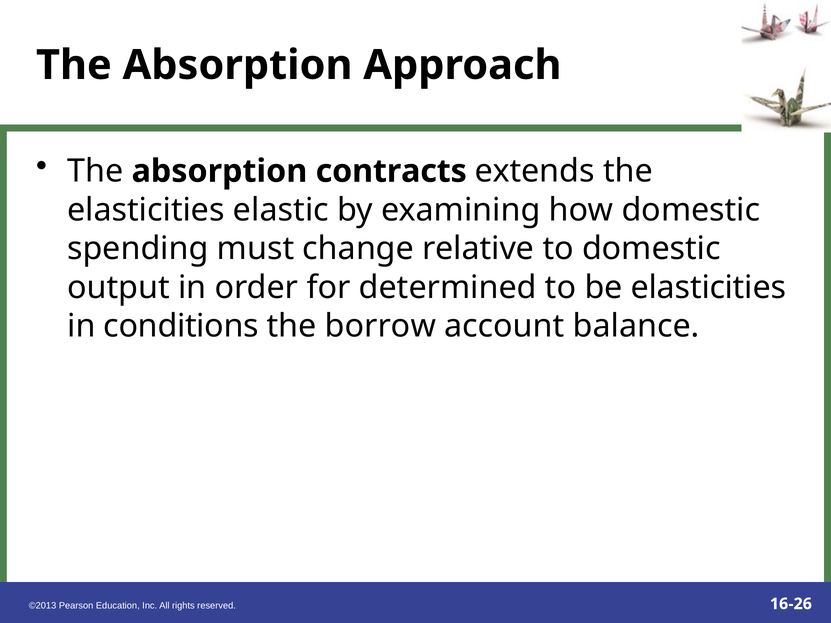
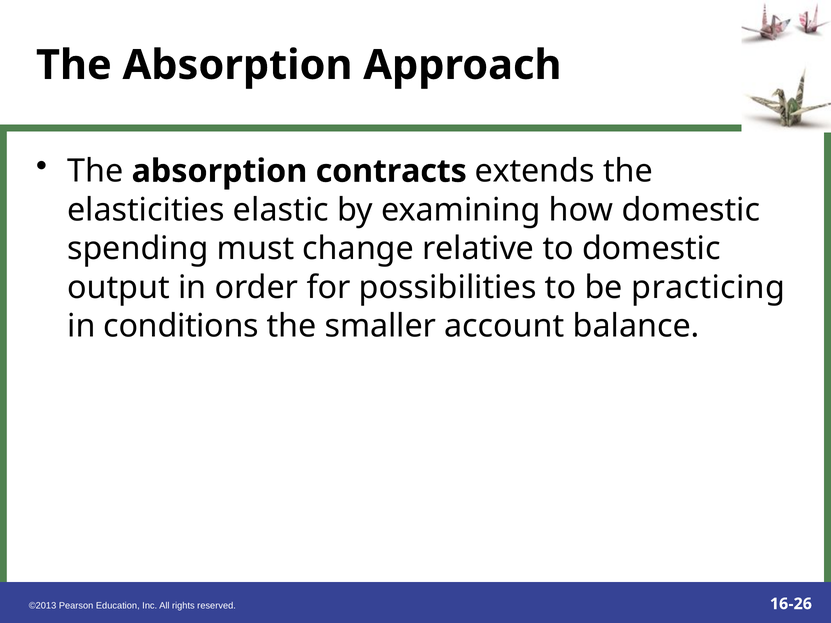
determined: determined -> possibilities (448, 288)
be elasticities: elasticities -> practicing (708, 288)
borrow: borrow -> smaller (380, 326)
